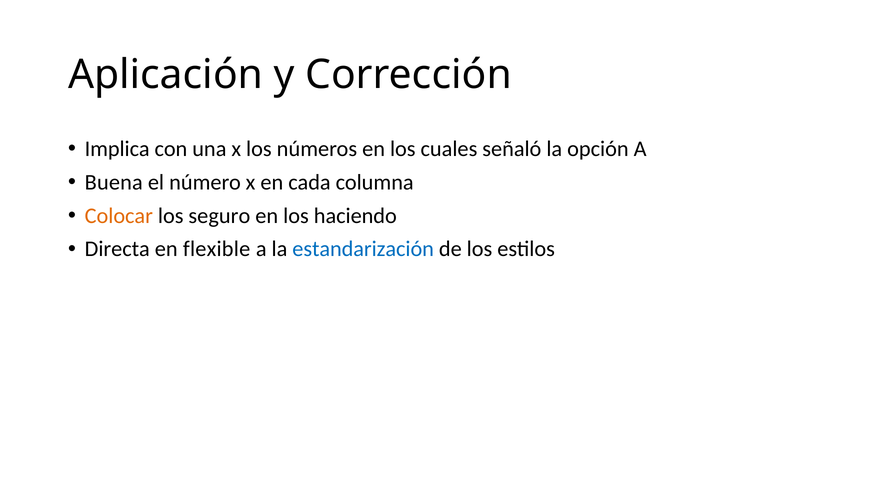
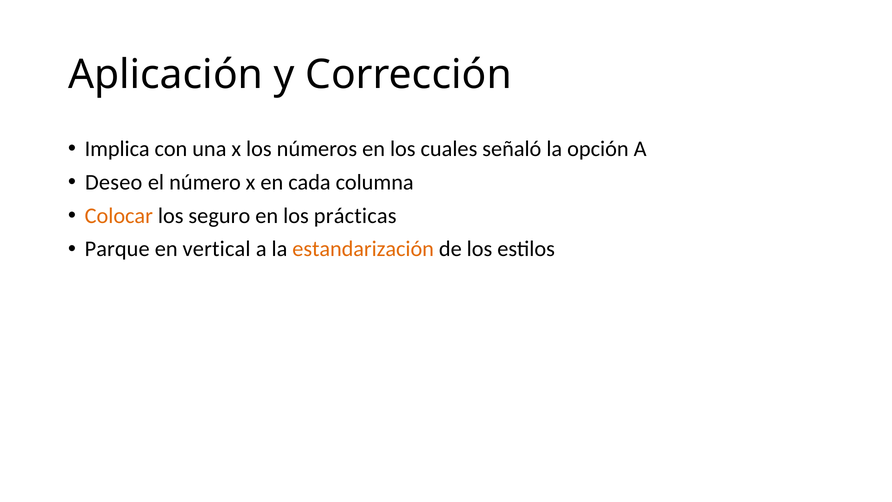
Buena: Buena -> Deseo (114, 182)
haciendo: haciendo -> prácticas (355, 216)
Directa: Directa -> Parque (117, 249)
flexible: flexible -> vertical (217, 249)
estandarización colour: blue -> orange (363, 249)
